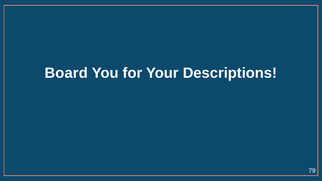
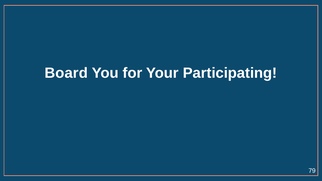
Descriptions: Descriptions -> Participating (230, 73)
